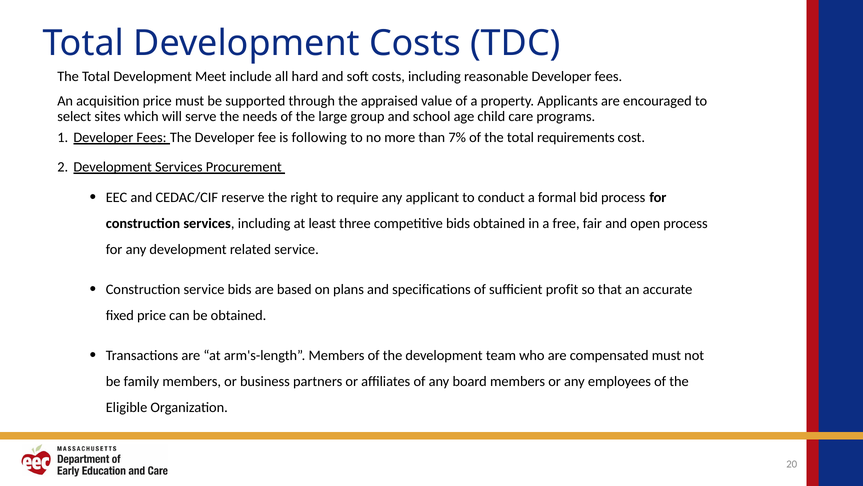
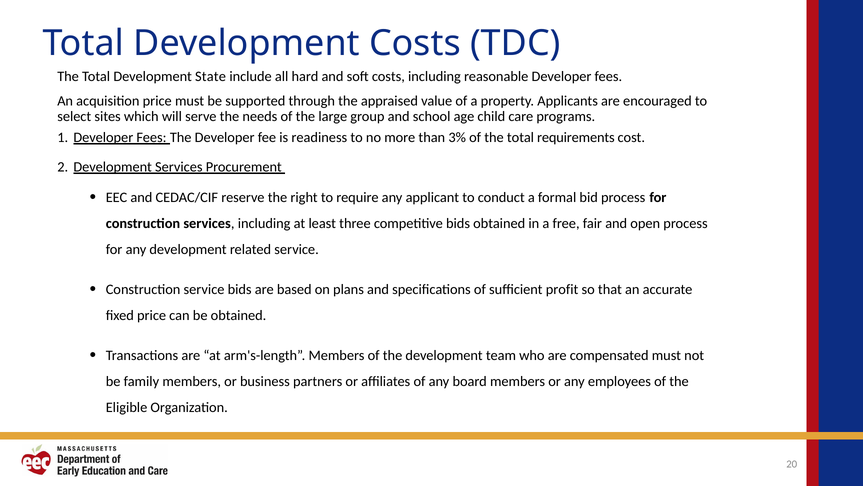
Meet: Meet -> State (211, 76)
following: following -> readiness (319, 137)
7%: 7% -> 3% (457, 137)
